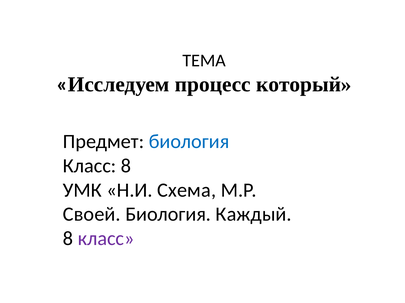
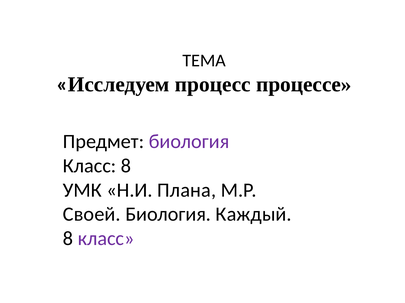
который: который -> процессе (304, 85)
биология colour: blue -> purple (189, 142)
Схема: Схема -> Плана (187, 191)
